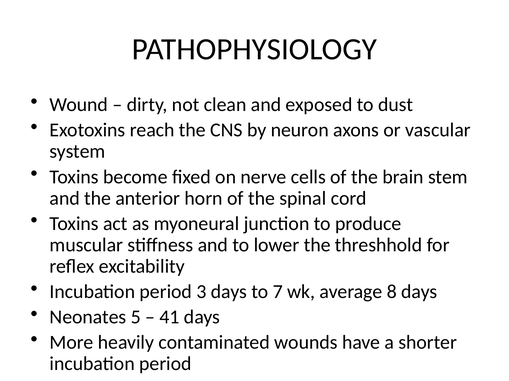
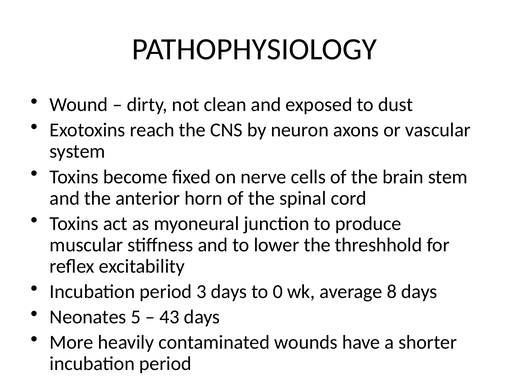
7: 7 -> 0 (278, 292)
41: 41 -> 43 (169, 318)
